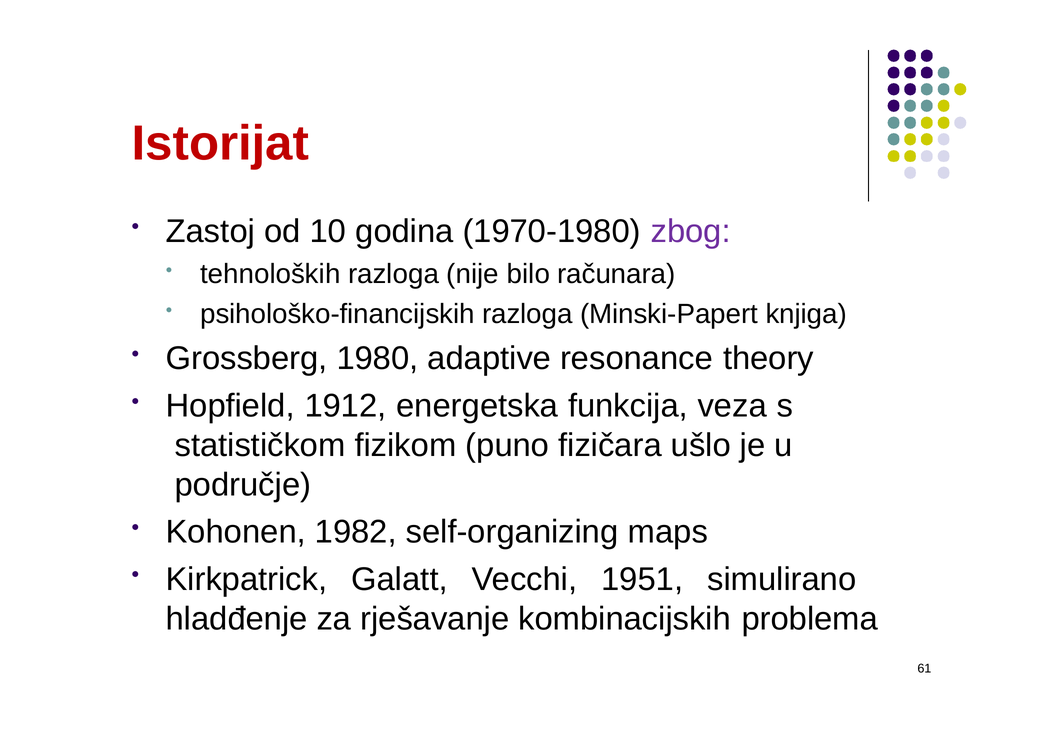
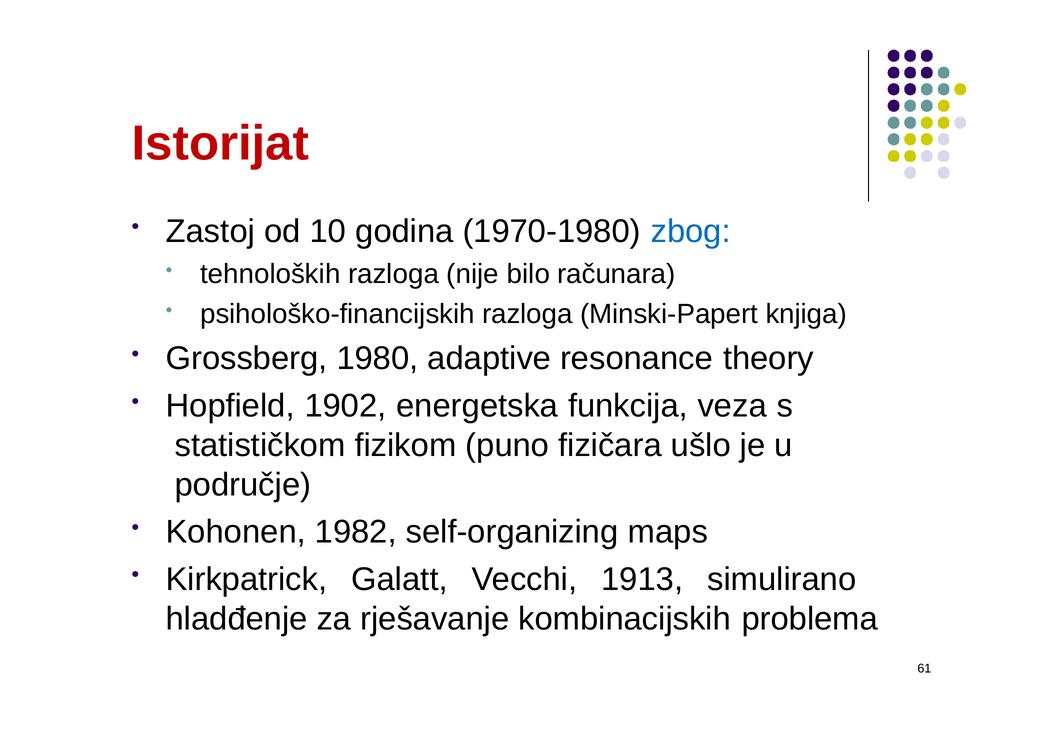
zbog colour: purple -> blue (691, 231)
1912: 1912 -> 1902 (345, 406)
1951: 1951 -> 1913 (642, 579)
